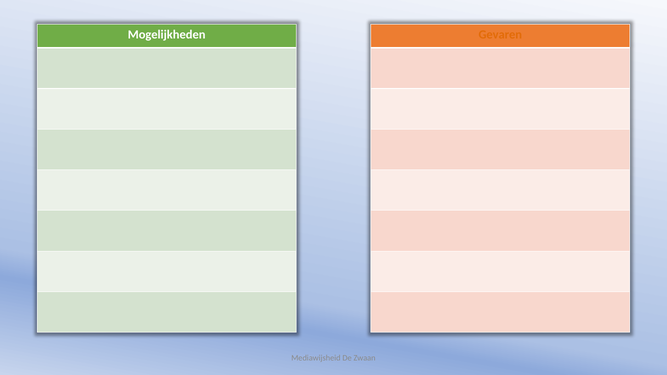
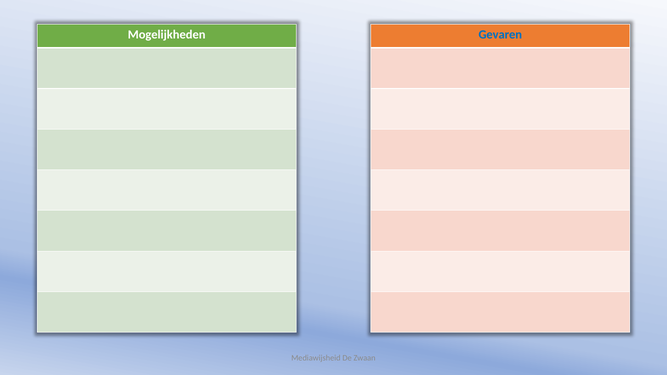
Gevaren colour: orange -> blue (500, 35)
